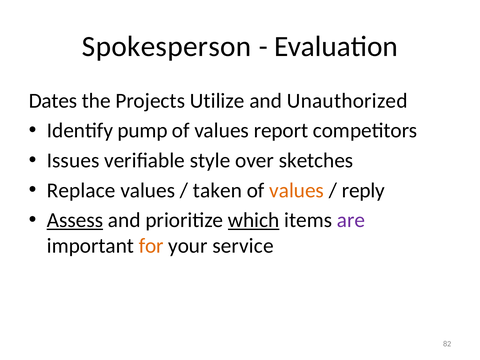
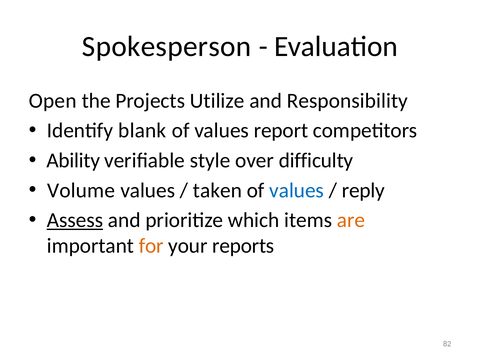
Dates: Dates -> Open (53, 101)
Unauthorized: Unauthorized -> Responsibility (347, 101)
pump: pump -> blank (142, 131)
Issues: Issues -> Ability (73, 160)
sketches: sketches -> difficulty (316, 160)
Replace: Replace -> Volume (81, 190)
values colour: orange -> blue (297, 190)
which underline: present -> none (254, 220)
are colour: purple -> orange (351, 220)
service: service -> reports (243, 246)
